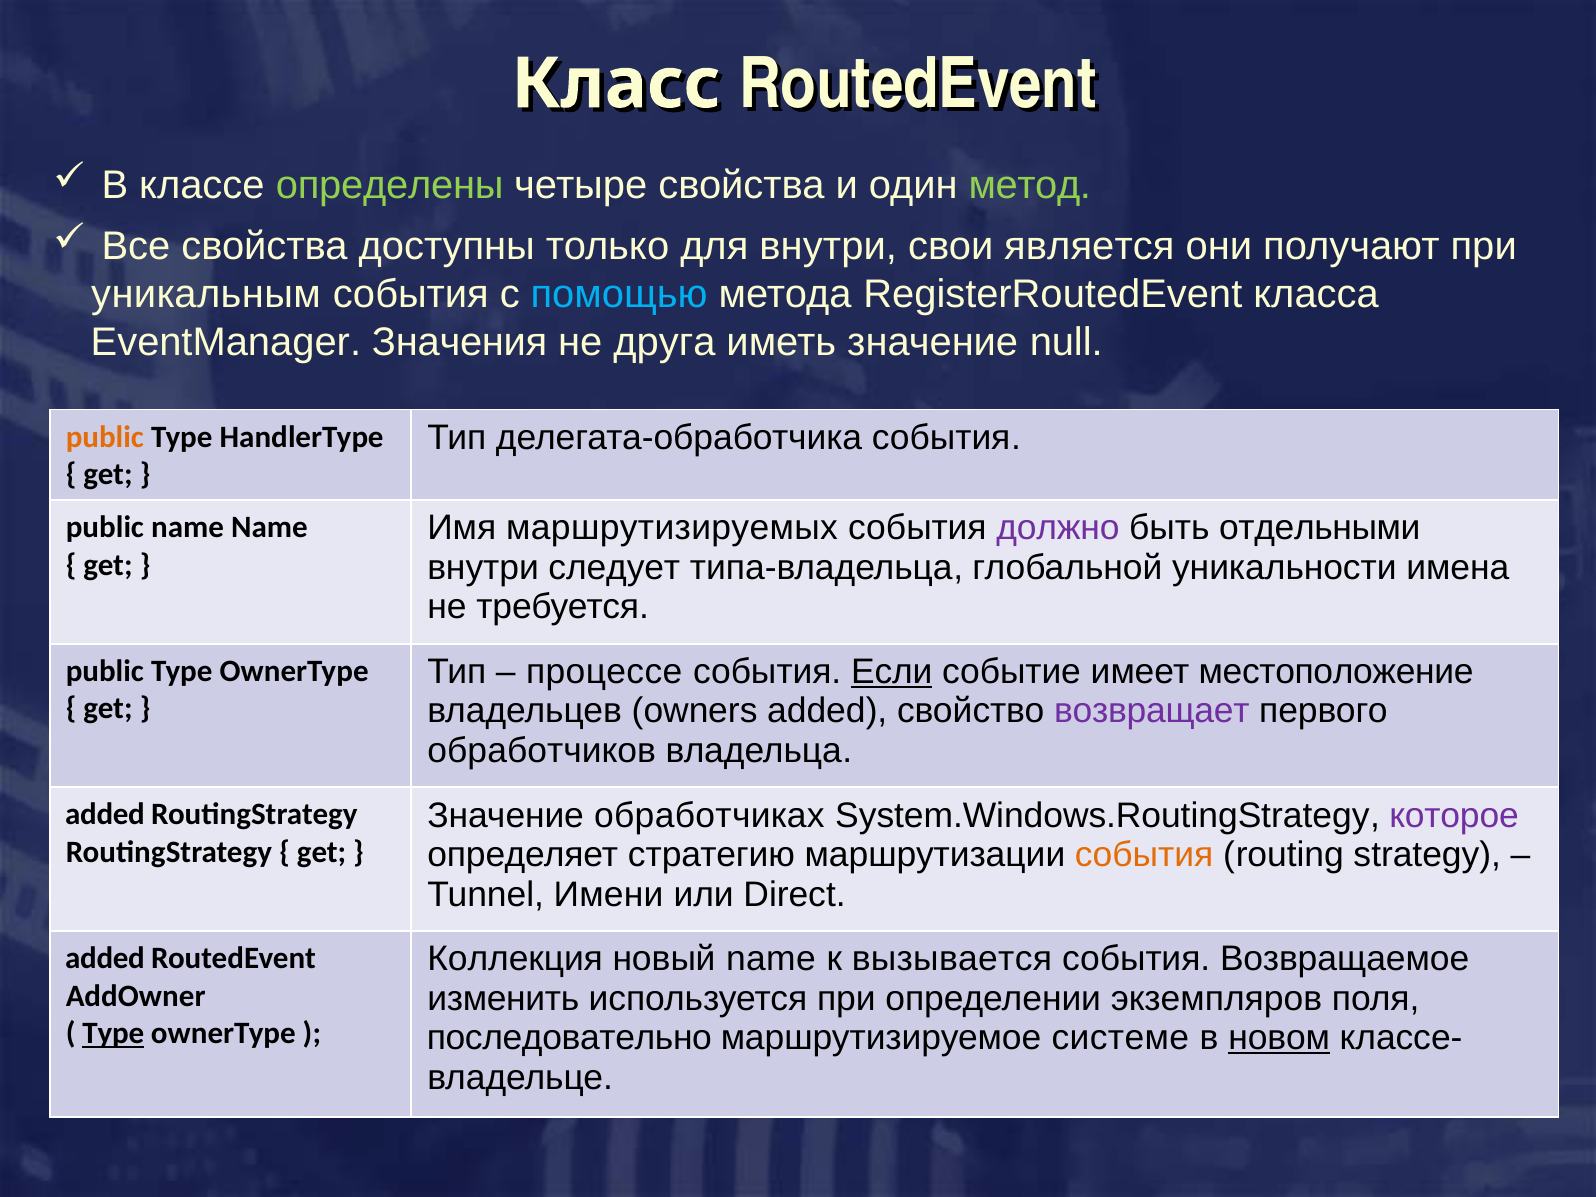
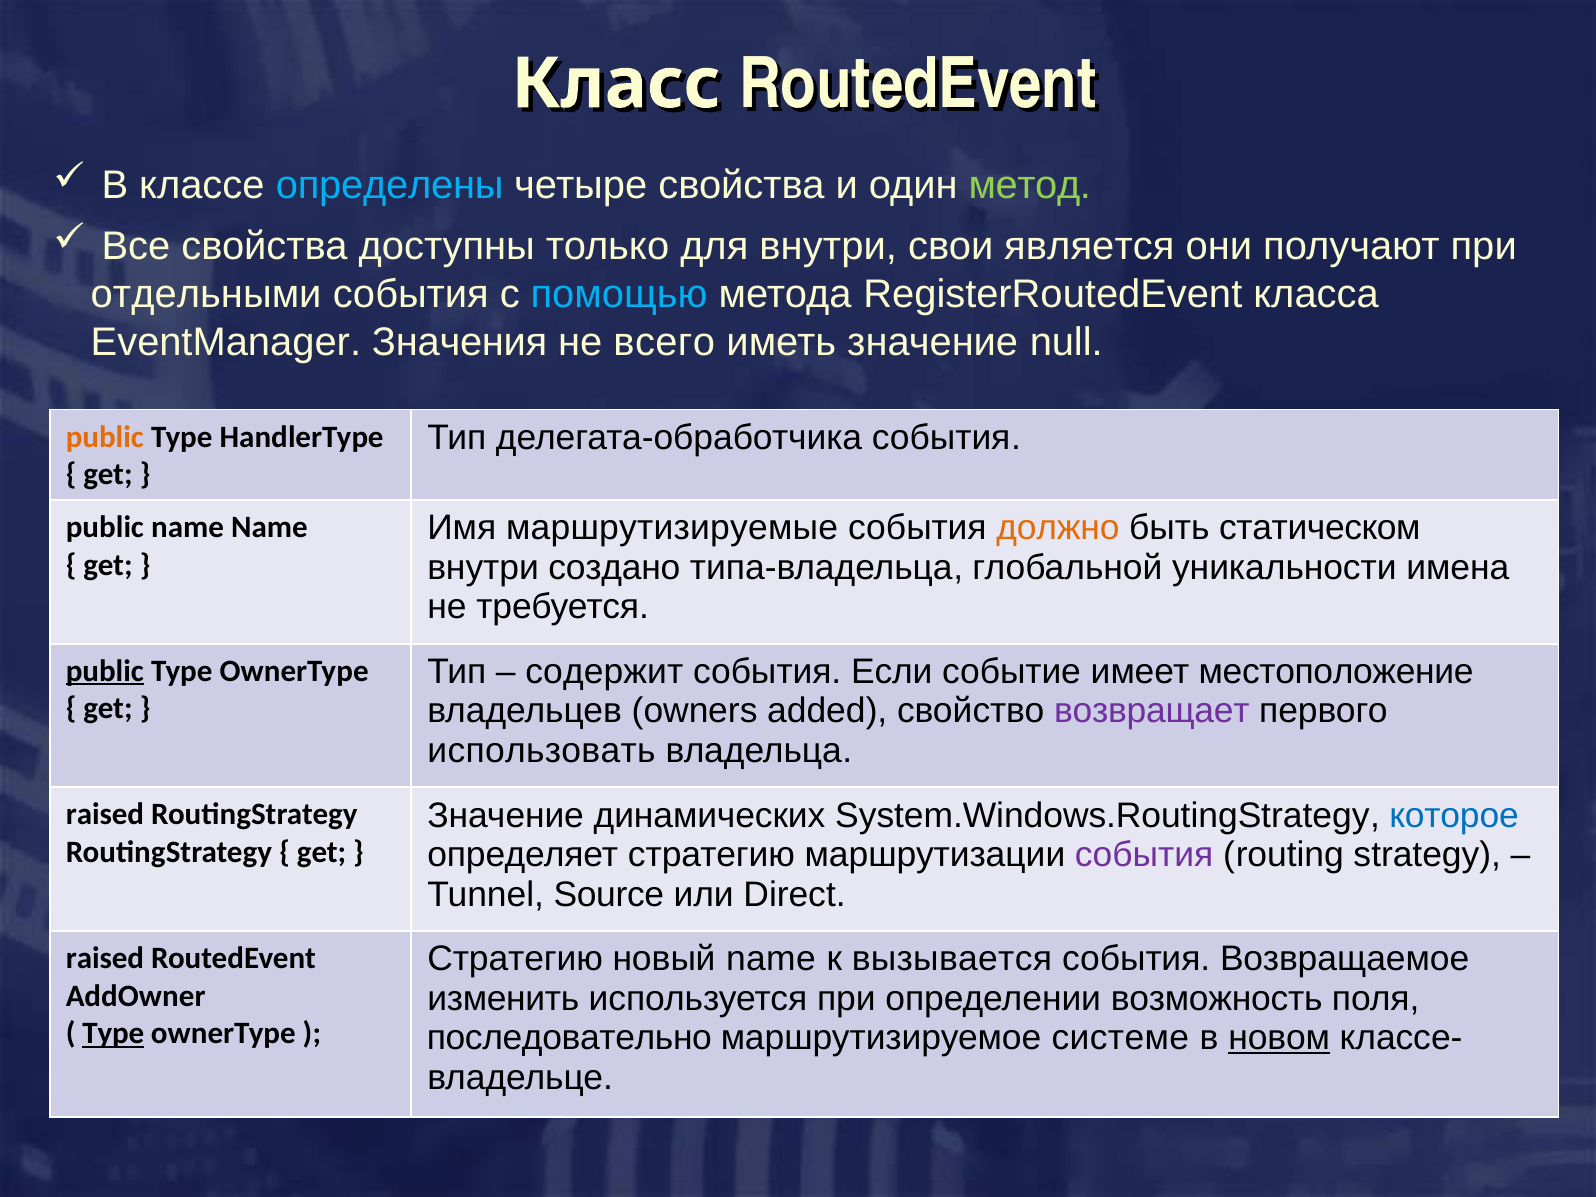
определены colour: light green -> light blue (390, 186)
уникальным: уникальным -> отдельными (206, 295)
друга: друга -> всего (664, 343)
маршрутизируемых: маршрутизируемых -> маршрутизируемые (672, 528)
должно colour: purple -> orange (1058, 528)
отдельными: отдельными -> статическом (1320, 528)
следует: следует -> создано (614, 568)
процессе: процессе -> содержит (604, 672)
Если underline: present -> none (892, 672)
public underline: none -> present (105, 671)
обработчиков: обработчиков -> использовать (541, 751)
обработчиках: обработчиках -> динамических (710, 816)
которое colour: purple -> blue (1454, 816)
added: added -> raised (105, 815)
события colour: orange -> purple (1144, 855)
Имени: Имени -> Source (609, 894)
Коллекция: Коллекция -> Стратегию (515, 959)
added: added -> raised (105, 958)
экземпляров: экземпляров -> возможность (1217, 999)
